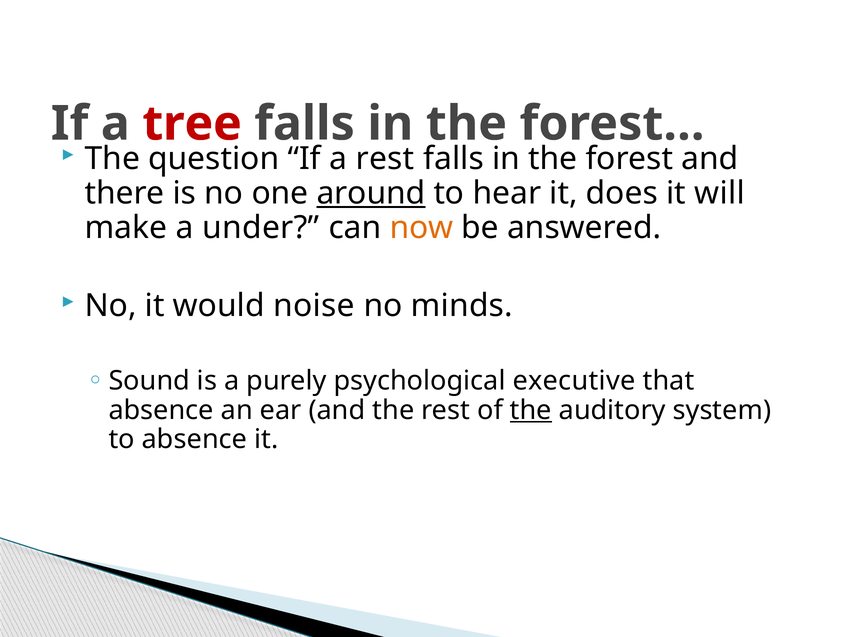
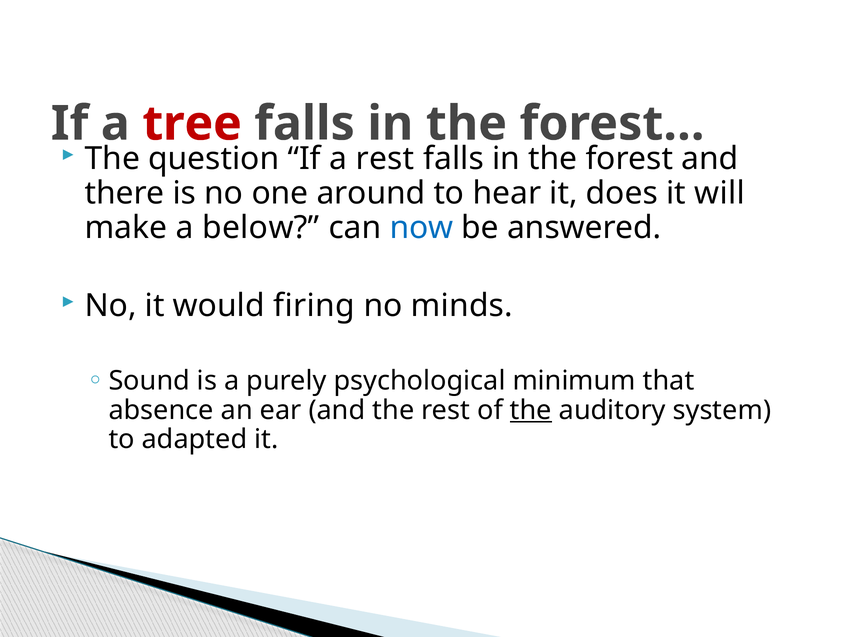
around underline: present -> none (371, 193)
under: under -> below (261, 228)
now colour: orange -> blue (421, 228)
noise: noise -> firing (314, 306)
executive: executive -> minimum (574, 381)
to absence: absence -> adapted (194, 439)
